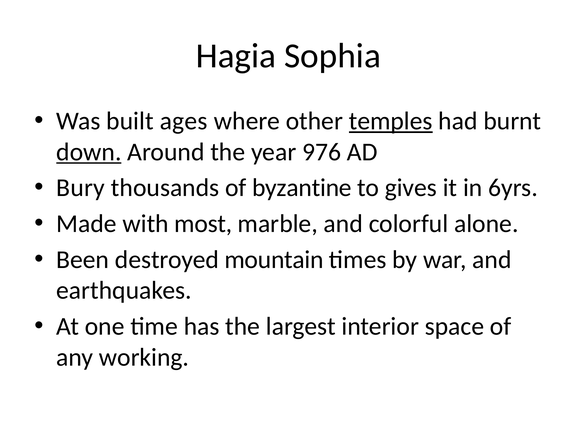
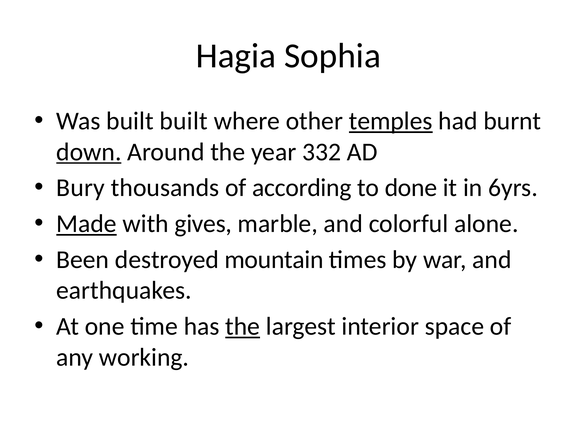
built ages: ages -> built (184, 121)
976: 976 -> 332 (322, 152)
byzantine: byzantine -> according (302, 188)
gives: gives -> done (411, 188)
Made underline: none -> present (86, 224)
most: most -> gives (203, 224)
the underline: none -> present (243, 326)
